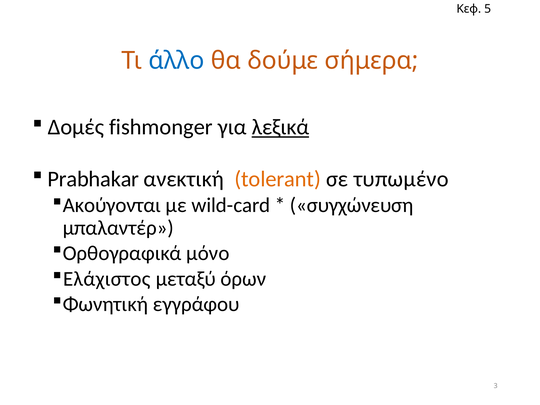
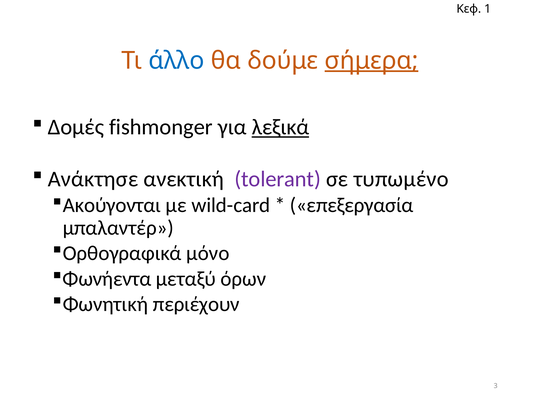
5: 5 -> 1 (488, 9)
σήμερα underline: none -> present (372, 61)
Prabhakar: Prabhakar -> Ανάκτησε (93, 179)
tolerant colour: orange -> purple (278, 179)
συγχώνευση: συγχώνευση -> επεξεργασία (352, 205)
Ελάχιστος: Ελάχιστος -> Φωνήεντα (107, 279)
εγγράφου: εγγράφου -> περιέχουν (196, 304)
